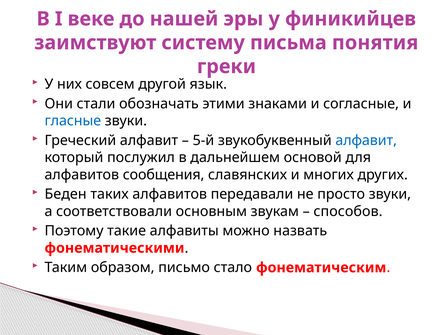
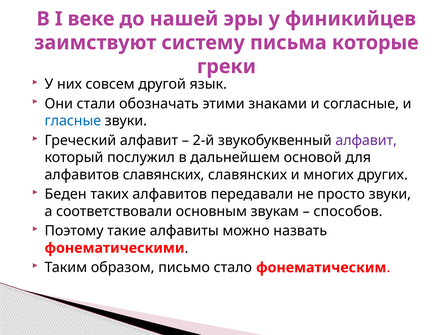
понятия: понятия -> которые (375, 43)
5-й: 5-й -> 2-й (203, 140)
алфавит colour: blue -> purple (366, 140)
алфавитов сообщения: сообщения -> славянских (164, 174)
